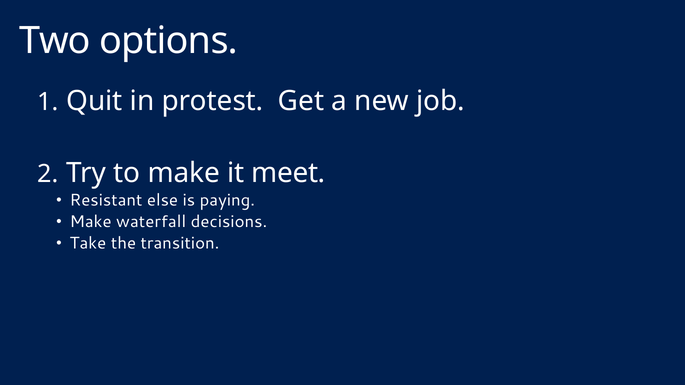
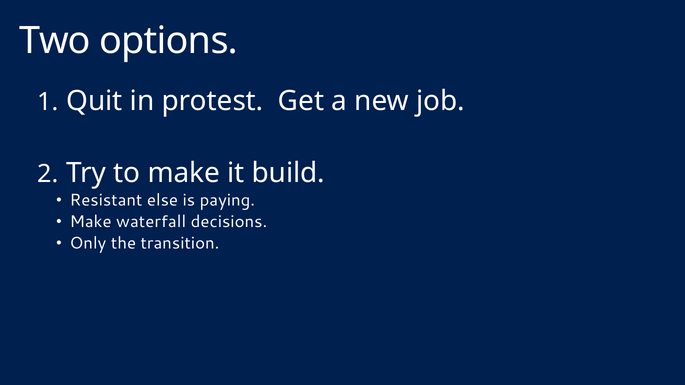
meet: meet -> build (288, 173)
Take: Take -> Only (88, 243)
